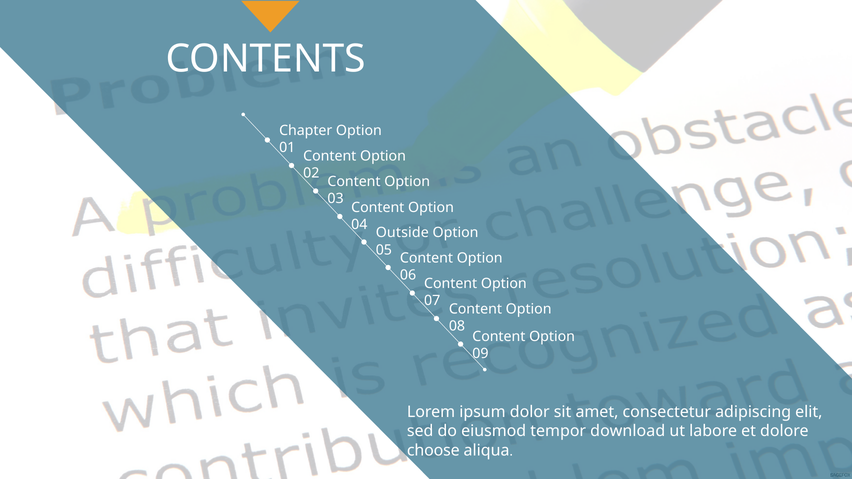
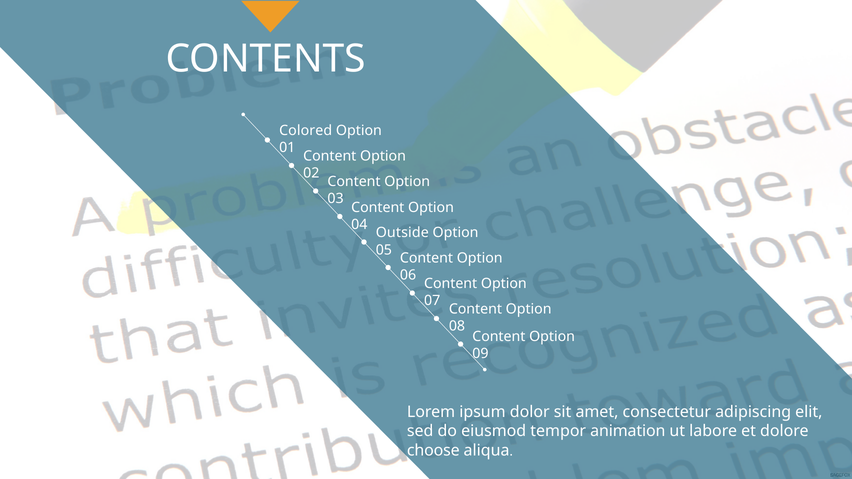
Chapter: Chapter -> Colored (306, 131)
download: download -> animation (628, 431)
